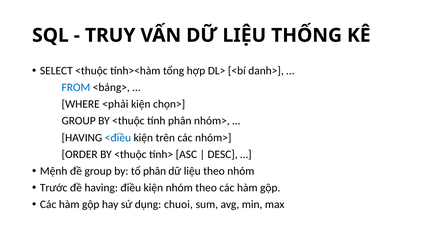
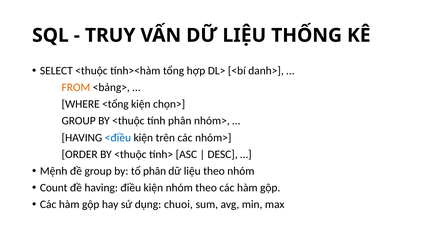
FROM colour: blue -> orange (76, 87)
<phải: <phải -> <tổng (115, 104)
Trước: Trước -> Count (54, 188)
